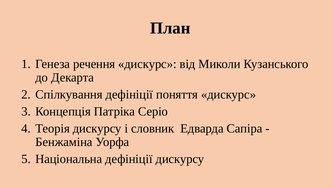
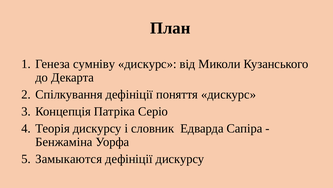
речення: речення -> сумніву (94, 64)
Національна: Національна -> Замыкаются (69, 158)
